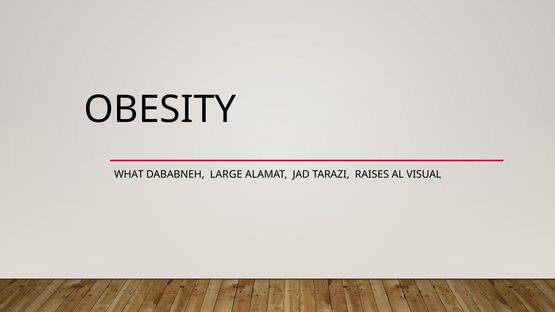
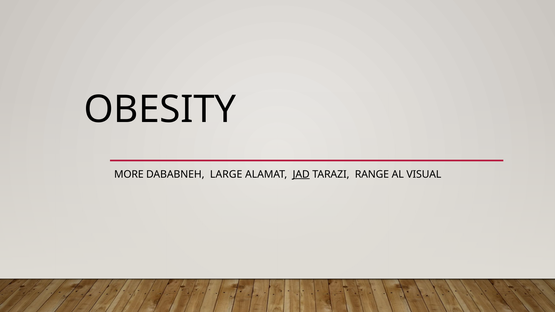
WHAT: WHAT -> MORE (129, 174)
JAD underline: none -> present (301, 174)
RAISES: RAISES -> RANGE (372, 174)
